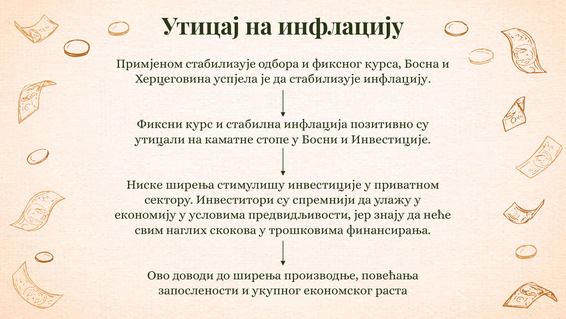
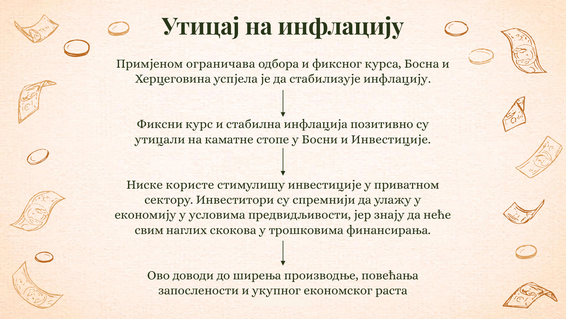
Примјеном стабилизује: стабилизује -> ограничава (221, 64)
Ниске ширења: ширења -> користе (190, 184)
